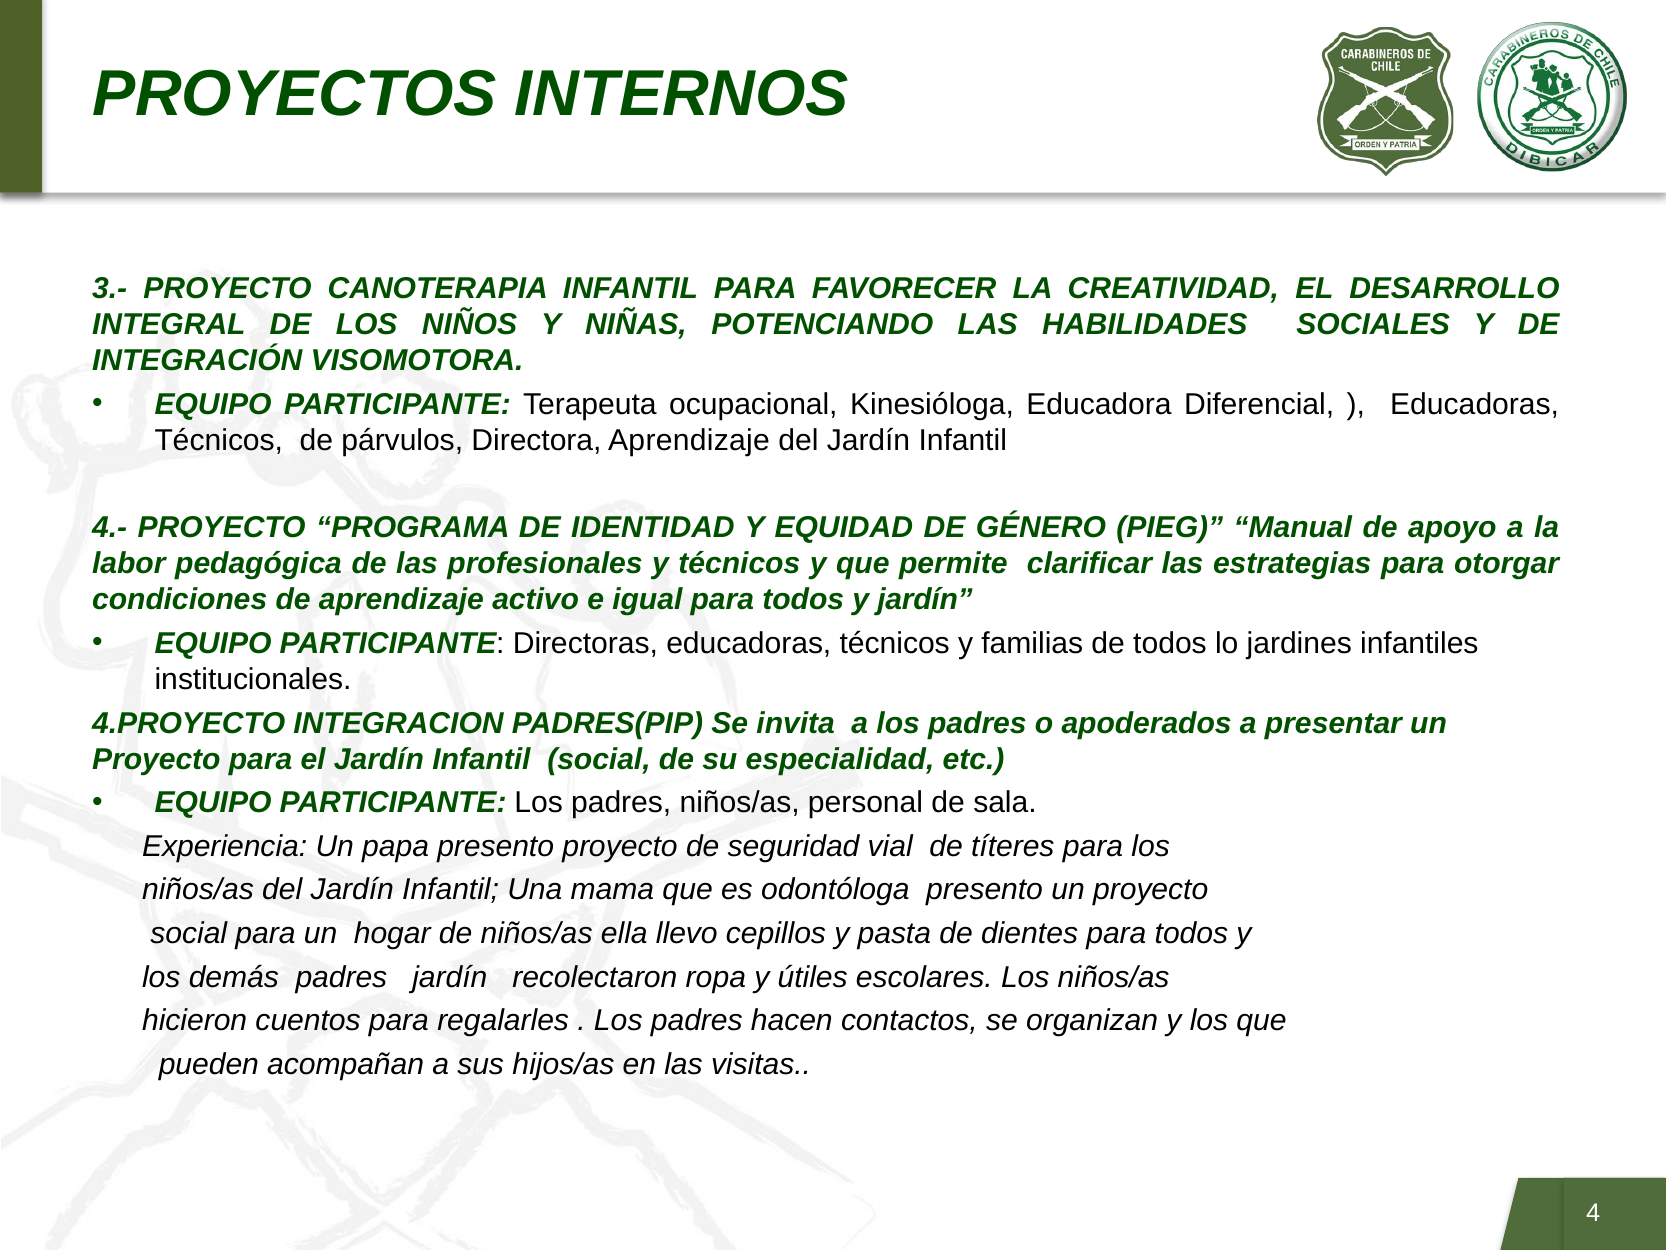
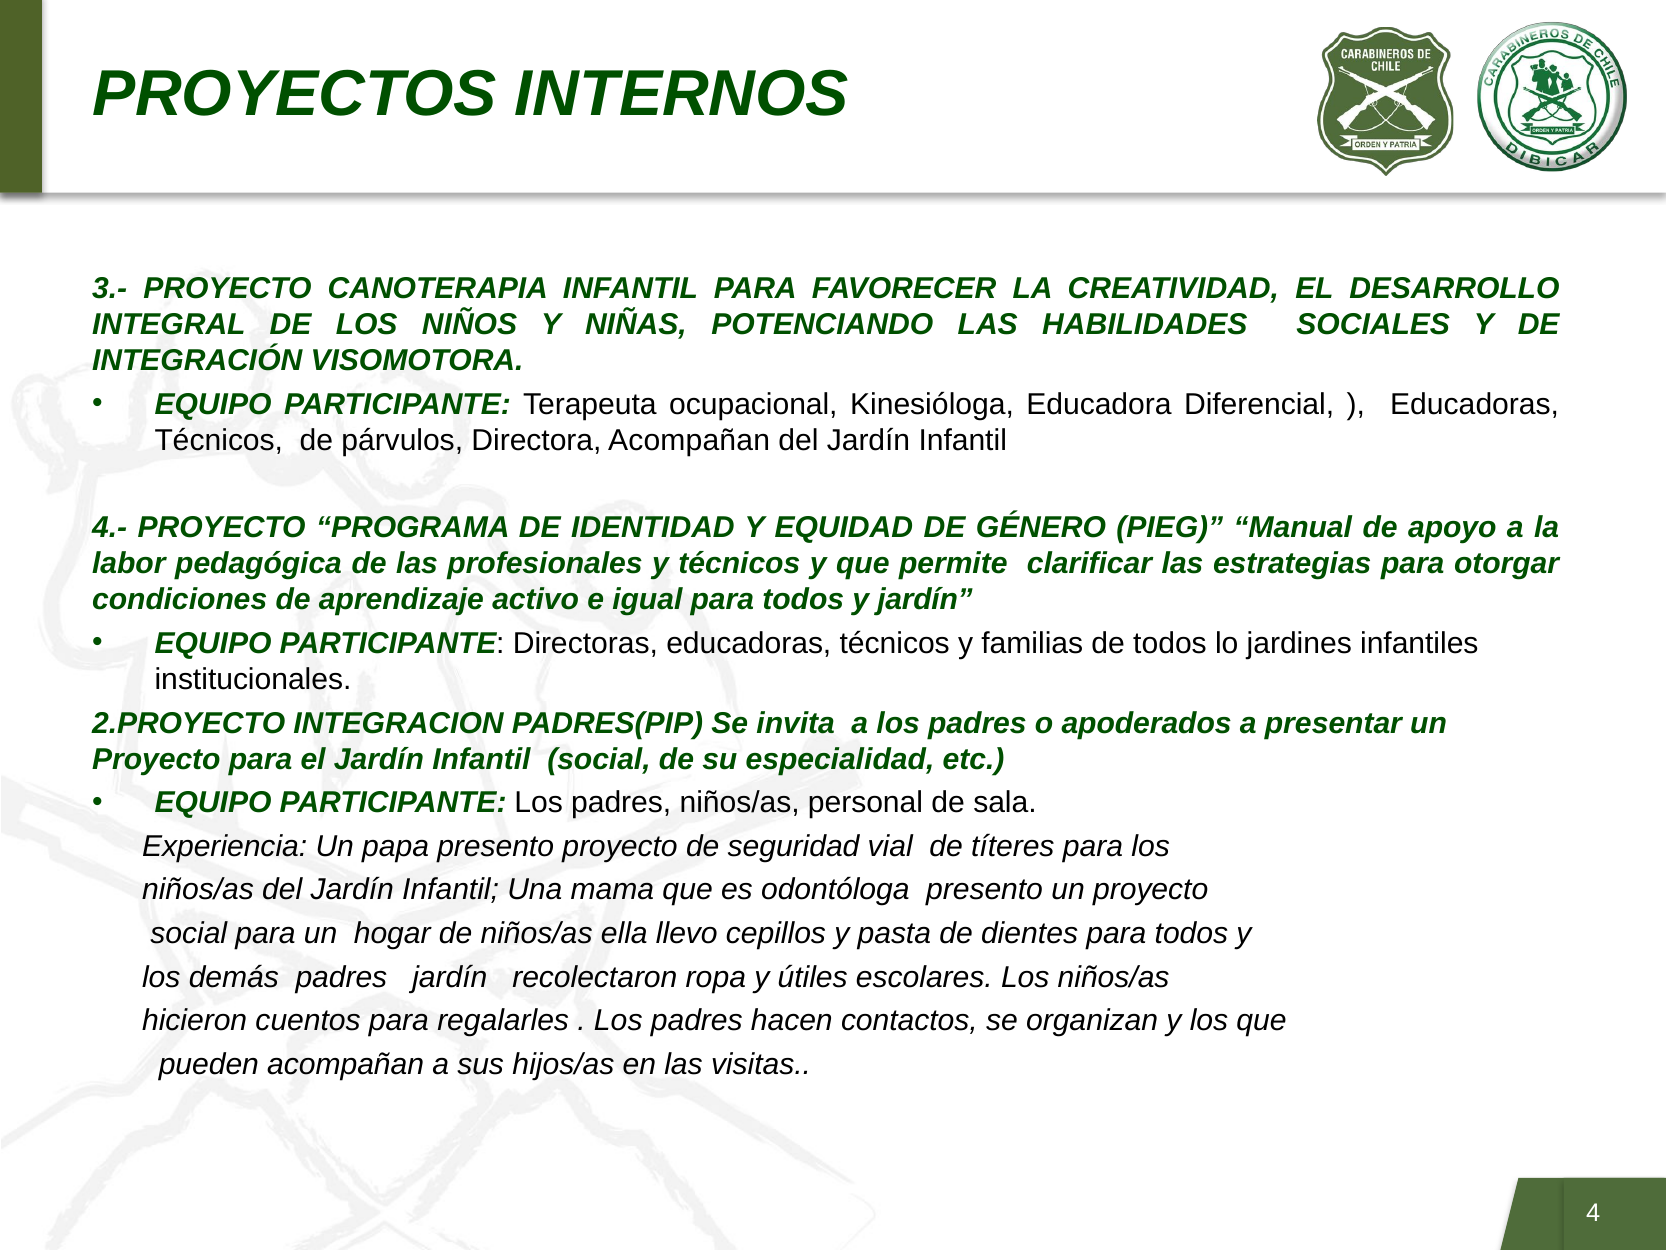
Directora Aprendizaje: Aprendizaje -> Acompañan (689, 440)
4.PROYECTO: 4.PROYECTO -> 2.PROYECTO (189, 723)
